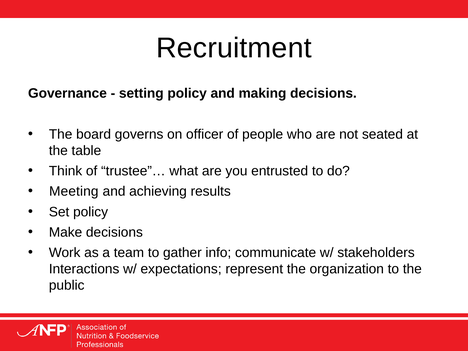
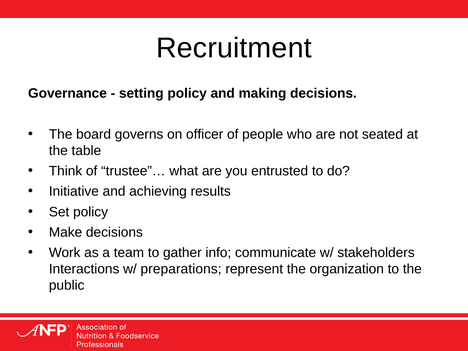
Meeting: Meeting -> Initiative (74, 191)
expectations: expectations -> preparations (181, 269)
